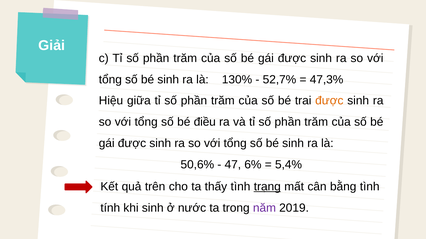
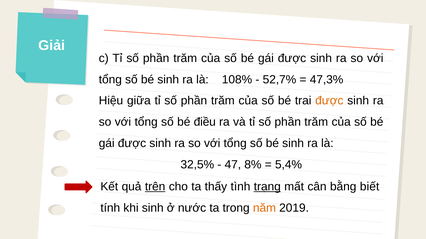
130%: 130% -> 108% (237, 80)
50,6%: 50,6% -> 32,5% (197, 165)
6%: 6% -> 8% (253, 165)
trên underline: none -> present (155, 187)
bằng tình: tình -> biết (370, 187)
năm colour: purple -> orange (264, 208)
